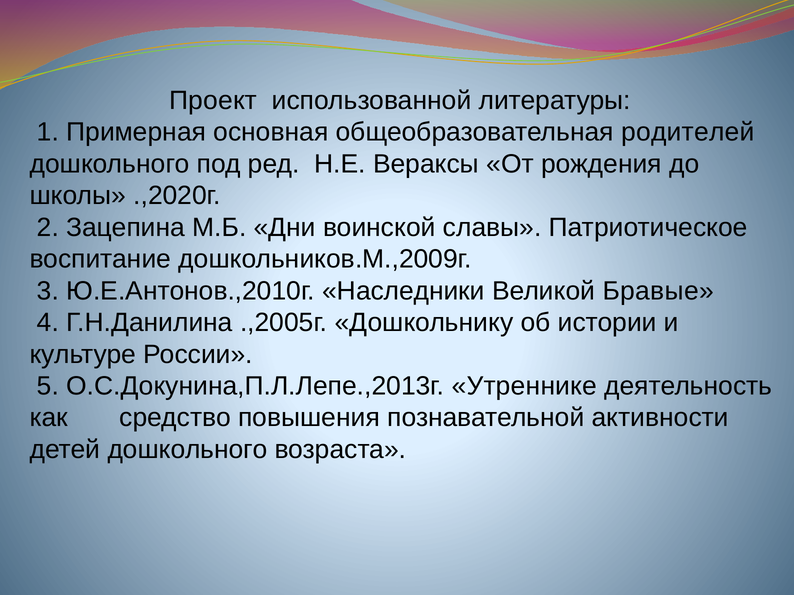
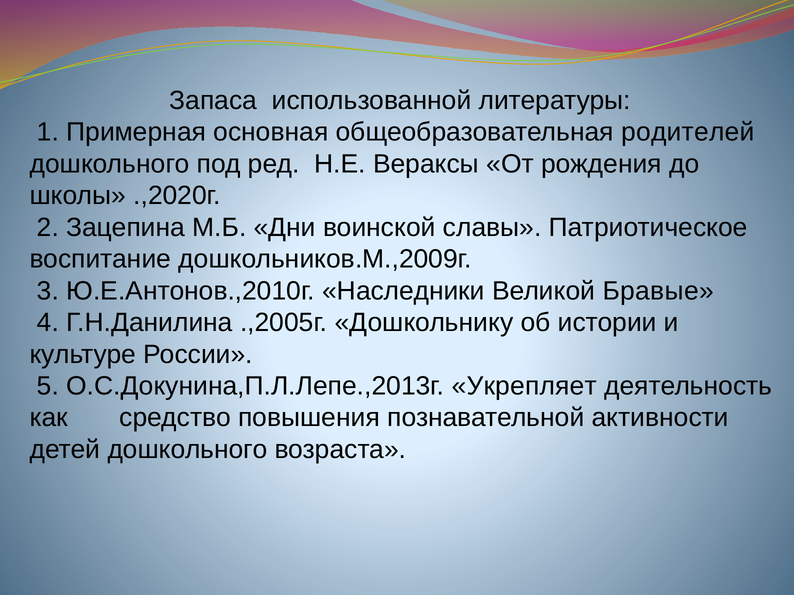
Проект: Проект -> Запаса (213, 101)
Утреннике: Утреннике -> Укрепляет (524, 386)
